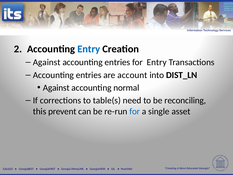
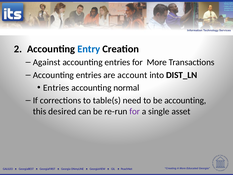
for Entry: Entry -> More (157, 62)
Against: Against -> Entries (56, 88)
be reconciling: reconciling -> accounting (185, 100)
prevent: prevent -> desired (62, 111)
for colour: blue -> purple (135, 111)
